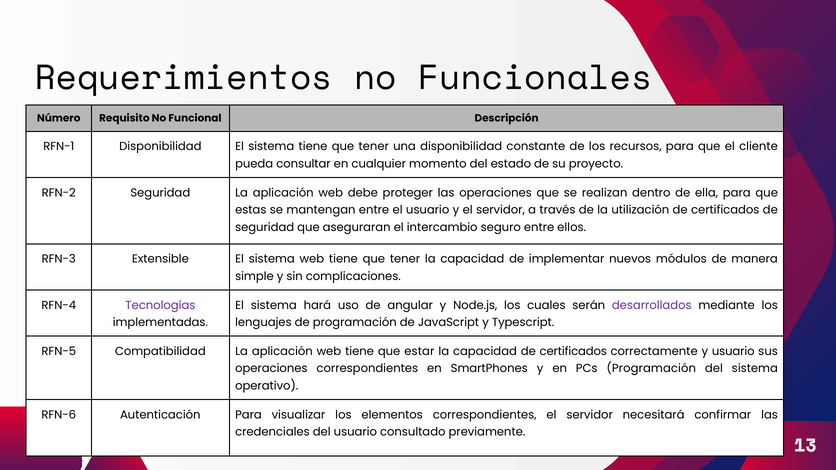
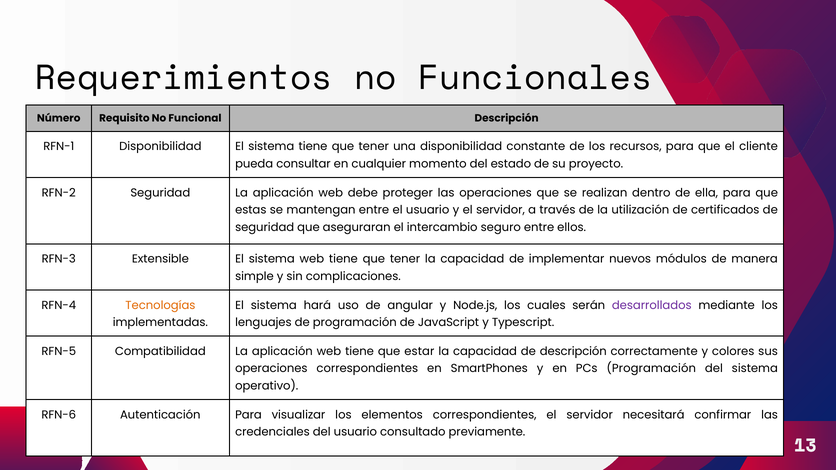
Tecnologías colour: purple -> orange (160, 305)
capacidad de certificados: certificados -> descripción (573, 352)
y usuario: usuario -> colores (733, 352)
